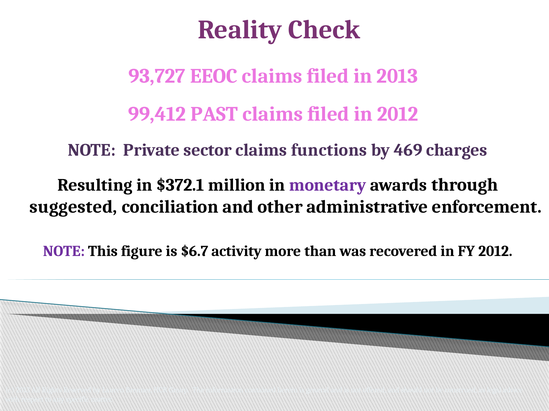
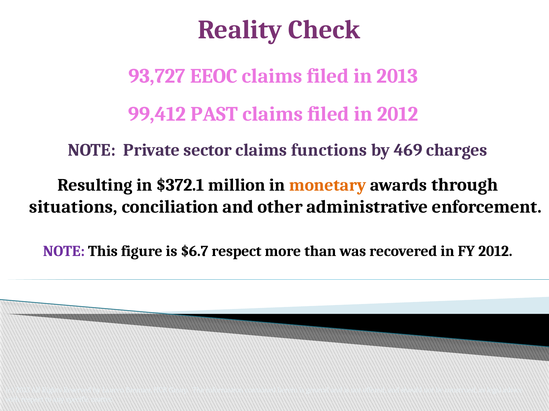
monetary colour: purple -> orange (328, 185)
suggested: suggested -> situations (73, 207)
$6.7 activity: activity -> respect (236, 251)
